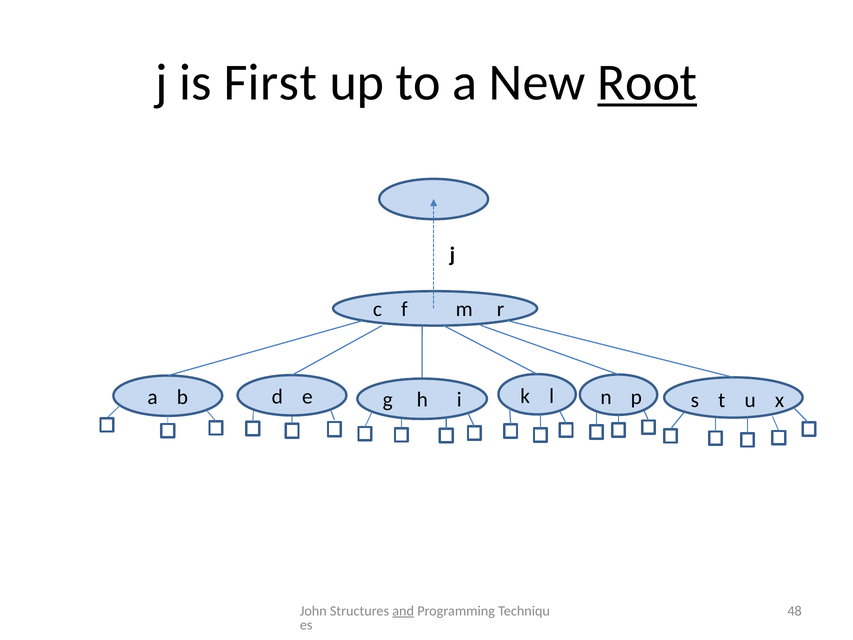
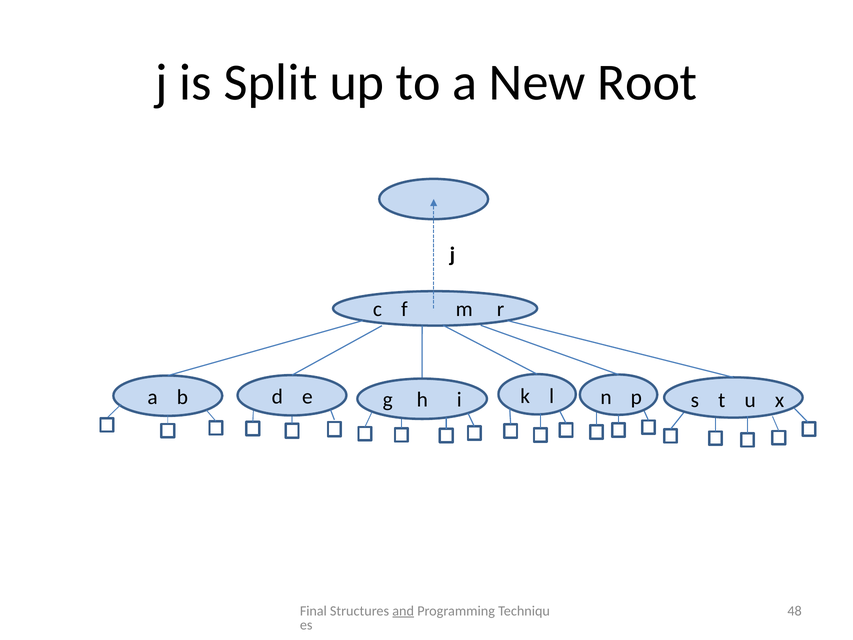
First: First -> Split (270, 83)
Root underline: present -> none (647, 83)
John: John -> Final (313, 611)
